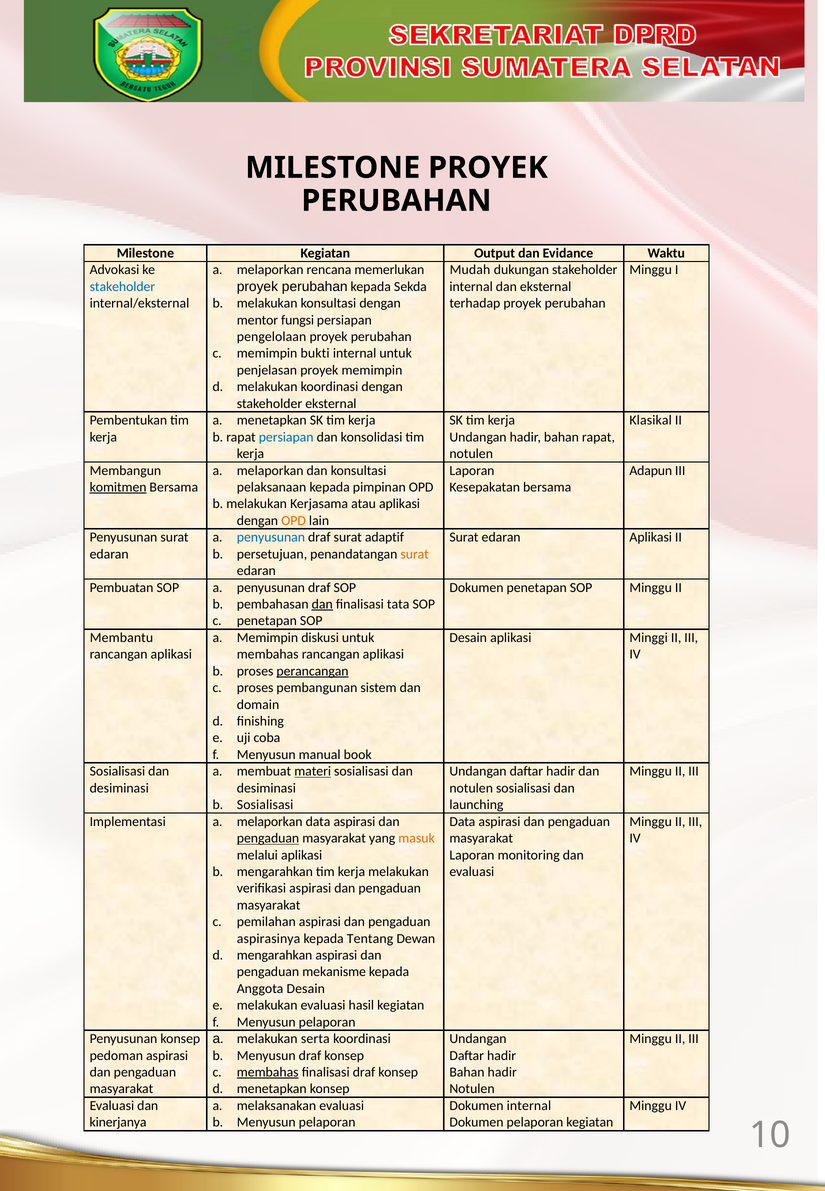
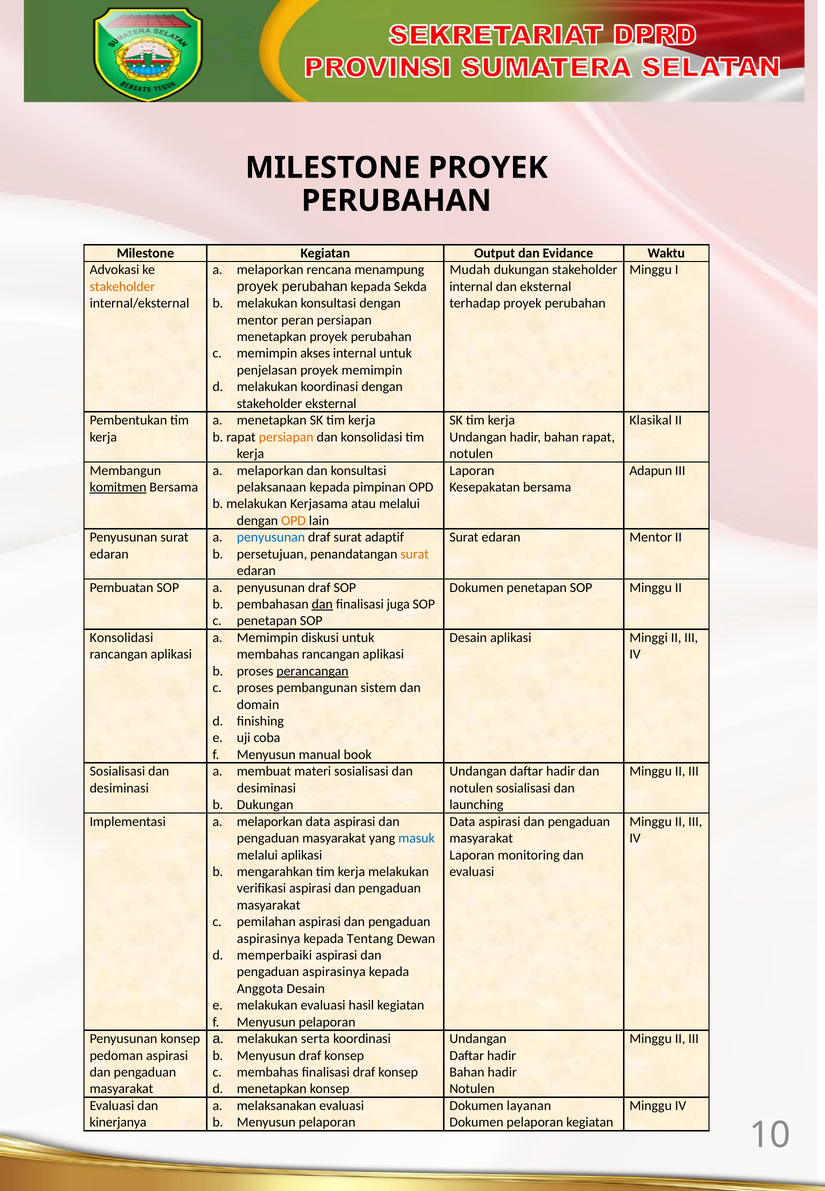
memerlukan: memerlukan -> menampung (389, 270)
stakeholder colour: blue -> orange (122, 287)
fungsi: fungsi -> peran (298, 320)
pengelolaan: pengelolaan -> menetapkan (272, 337)
bukti: bukti -> akses (315, 354)
persiapan colour: blue -> orange (286, 437)
atau aplikasi: aplikasi -> melalui (399, 504)
edaran Aplikasi: Aplikasi -> Mentor (651, 538)
tata: tata -> juga (398, 605)
Membantu: Membantu -> Konsolidasi (122, 638)
materi underline: present -> none (313, 772)
b Sosialisasi: Sosialisasi -> Dukungan (265, 805)
pengaduan underline: present -> none (268, 839)
masuk colour: orange -> blue (417, 839)
d mengarahkan: mengarahkan -> memperbaiki (274, 956)
mekanisme: mekanisme -> aspirasinya (334, 972)
membahas underline: present -> none (268, 1073)
Dokumen internal: internal -> layanan (529, 1106)
